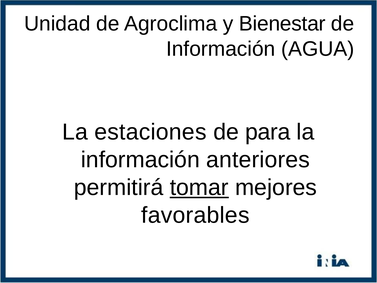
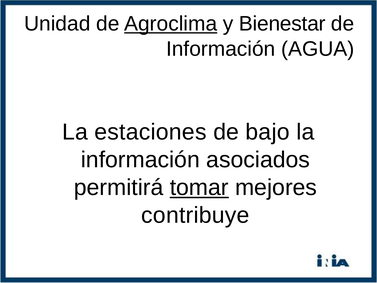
Agroclima underline: none -> present (171, 24)
para: para -> bajo (268, 132)
anteriores: anteriores -> asociados (258, 160)
favorables: favorables -> contribuye (195, 215)
